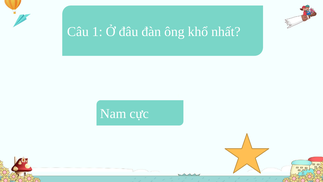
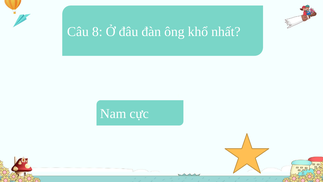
1: 1 -> 8 (97, 32)
